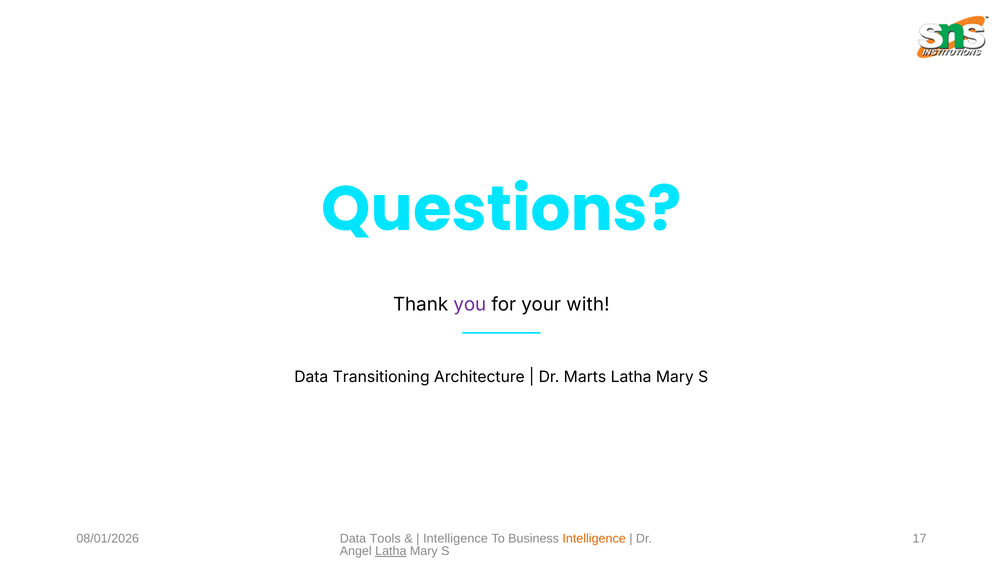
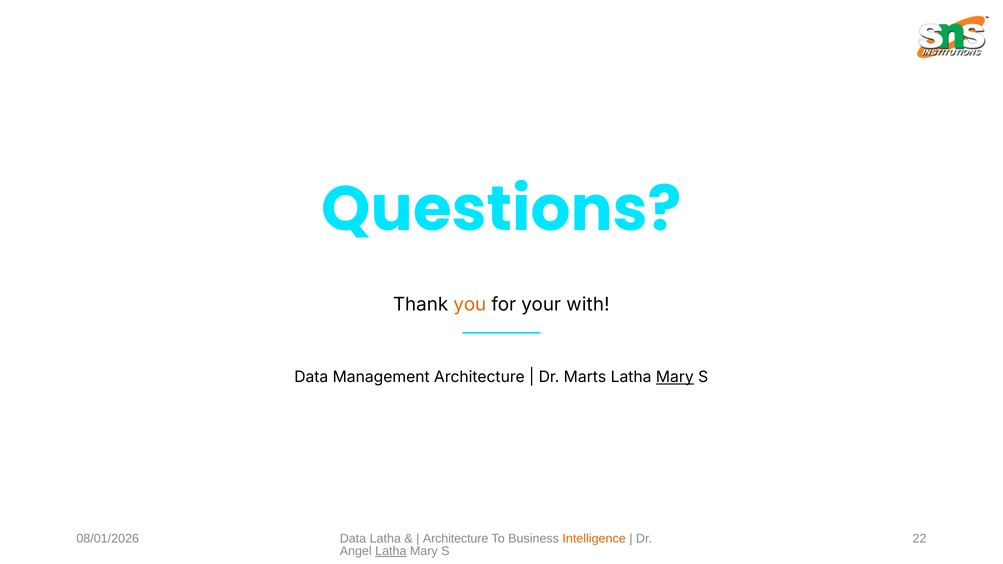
you colour: purple -> orange (470, 304)
Transitioning: Transitioning -> Management (381, 377)
Mary underline: none -> present (675, 377)
Data Tools: Tools -> Latha (385, 539)
Intelligence: Intelligence -> Architecture (456, 539)
17: 17 -> 22 (920, 539)
